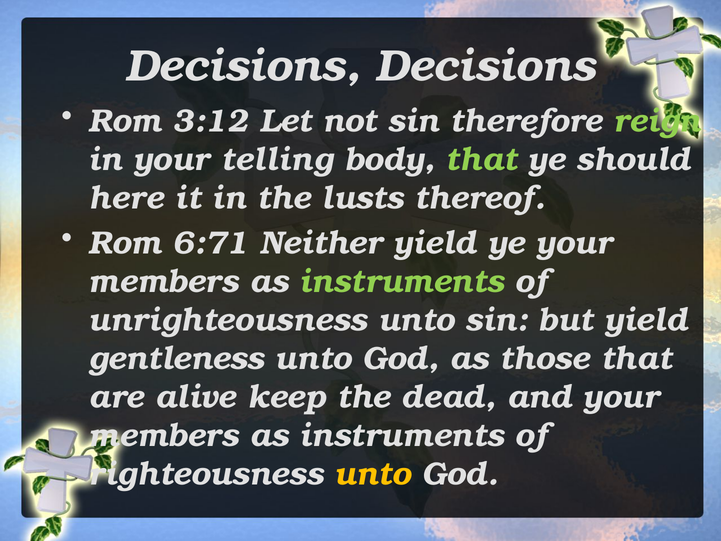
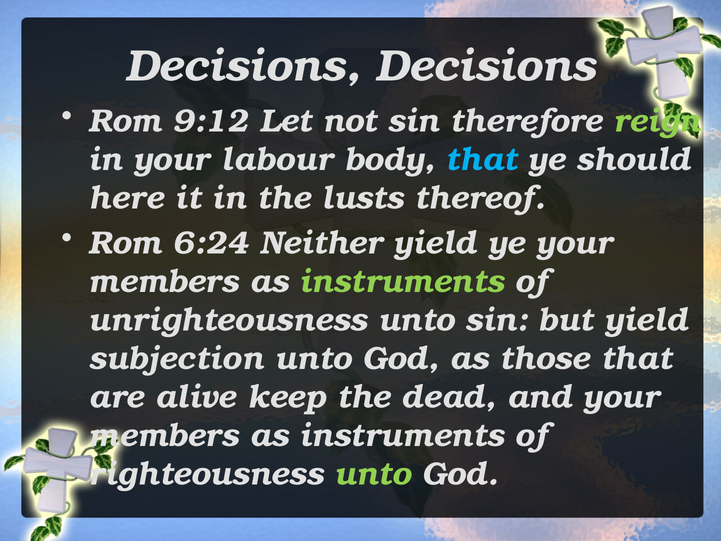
3:12: 3:12 -> 9:12 (211, 121)
telling: telling -> labour (277, 160)
that colour: light green -> light blue (481, 160)
6:71: 6:71 -> 6:24 (211, 243)
gentleness: gentleness -> subjection (176, 358)
unto colour: yellow -> light green (373, 474)
